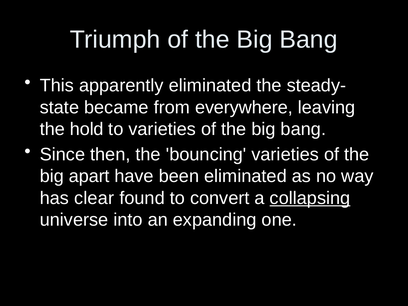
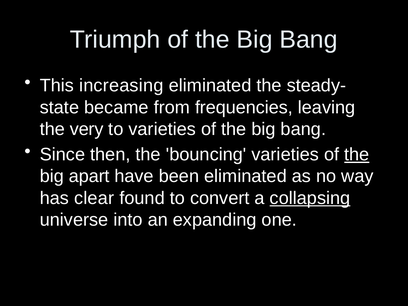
apparently: apparently -> increasing (121, 86)
everywhere: everywhere -> frequencies (244, 107)
hold: hold -> very (87, 129)
the underline: none -> present (357, 155)
